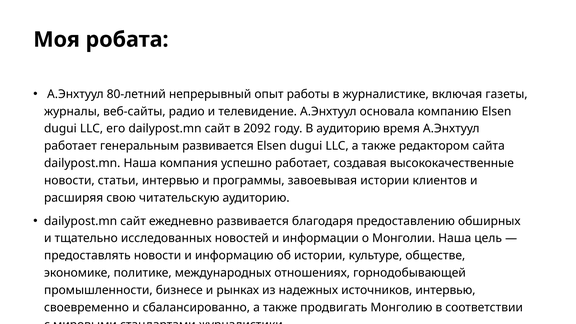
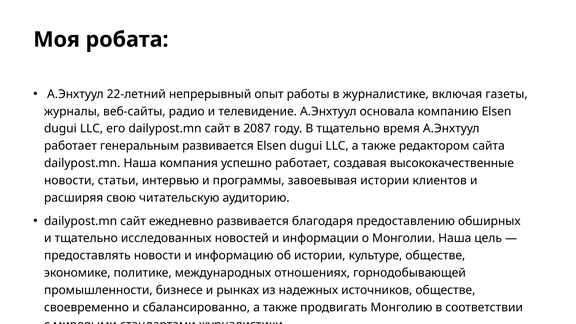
80-летний: 80-летний -> 22-летний (136, 94)
2092: 2092 -> 2087 (257, 129)
В аудиторию: аудиторию -> тщательно (348, 129)
источников интервью: интервью -> обществе (445, 290)
